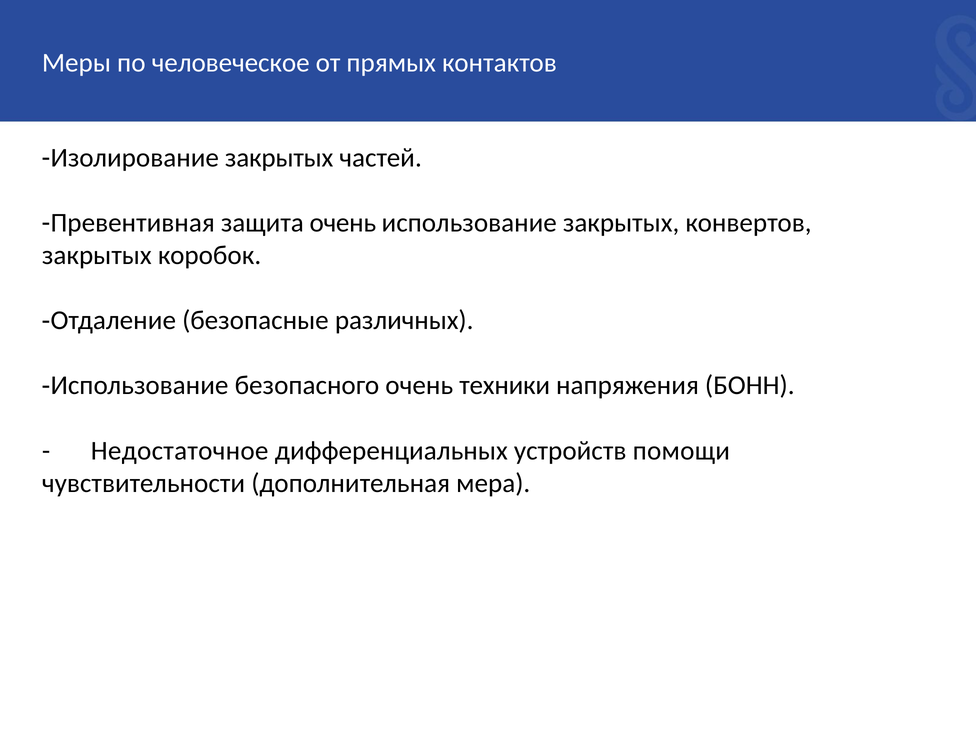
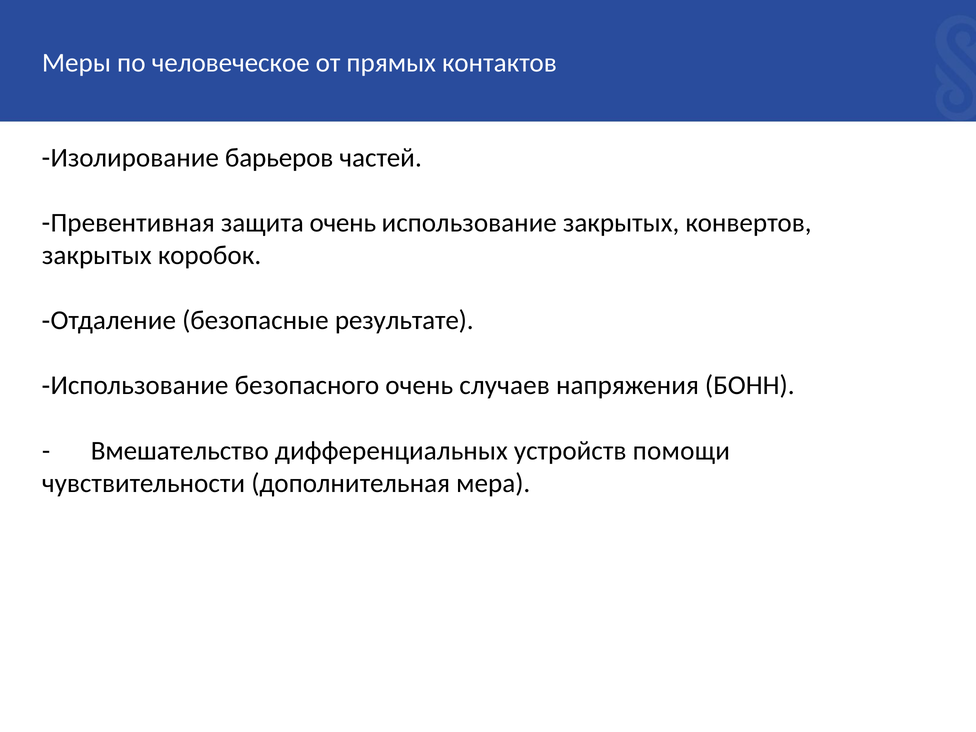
Изолирование закрытых: закрытых -> барьеров (279, 158)
различных: различных -> результате (404, 320)
техники: техники -> случаев (505, 385)
Недостаточное: Недостаточное -> Вмешательство (180, 451)
